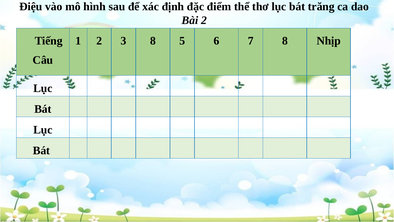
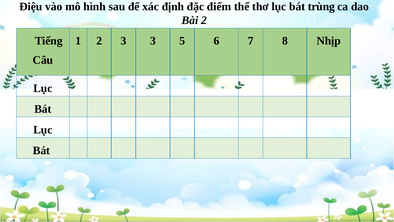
trăng: trăng -> trùng (321, 7)
3 8: 8 -> 3 (153, 41)
